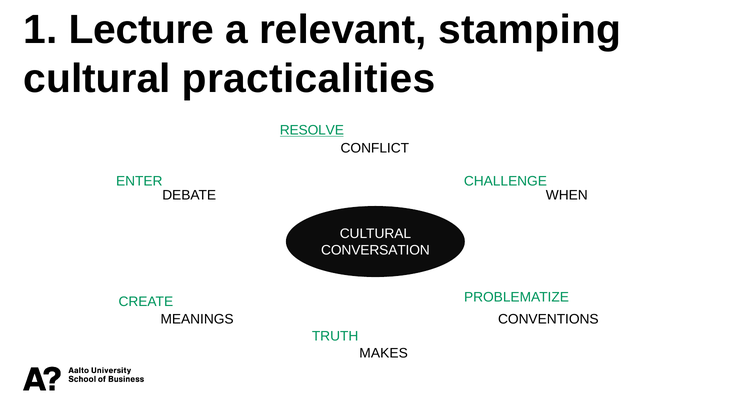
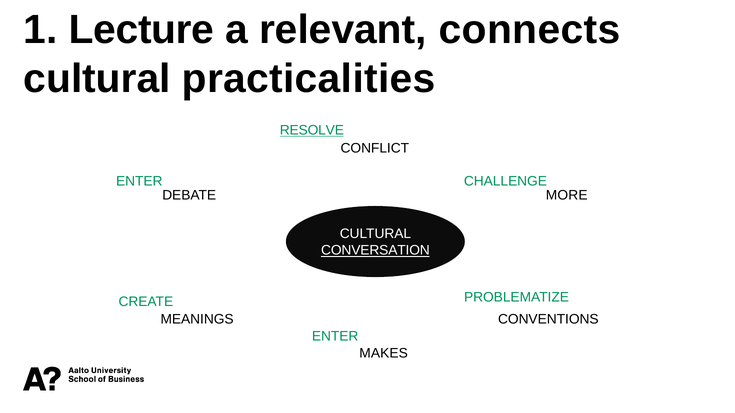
stamping: stamping -> connects (530, 30)
WHEN: WHEN -> MORE (567, 195)
CONVERSATION underline: none -> present (375, 251)
TRUTH: TRUTH -> ENTER (335, 337)
